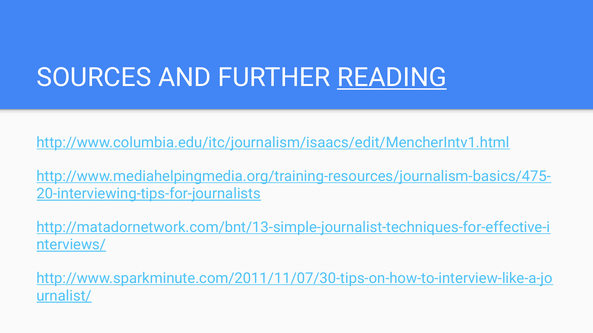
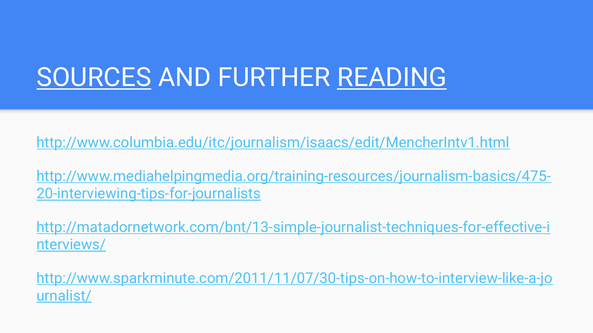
SOURCES underline: none -> present (94, 78)
